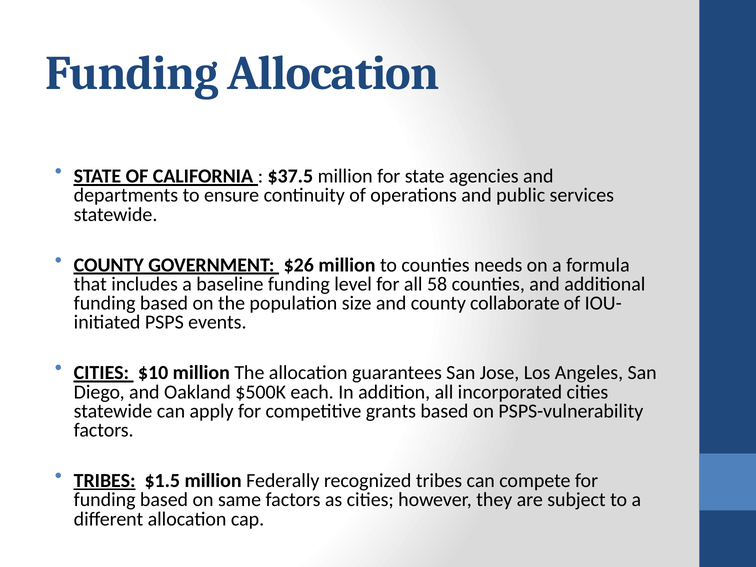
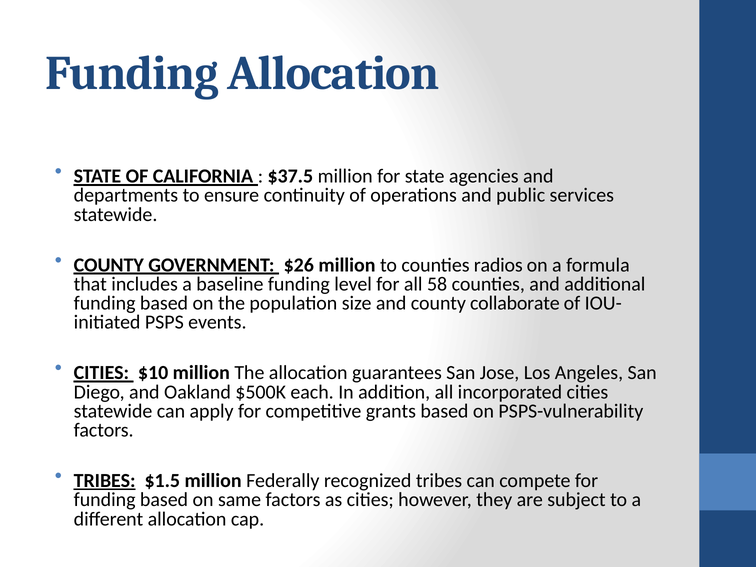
needs: needs -> radios (498, 265)
